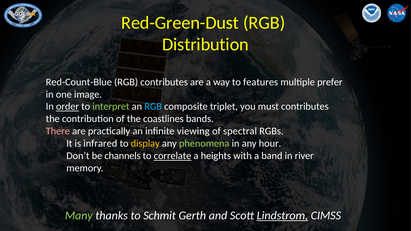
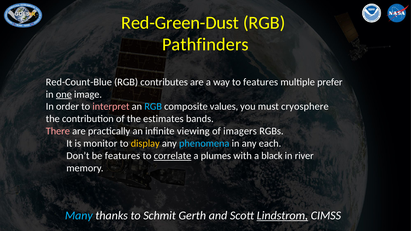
Distribution: Distribution -> Pathfinders (205, 45)
one underline: none -> present (64, 94)
order underline: present -> none (68, 107)
interpret colour: light green -> pink (111, 107)
triplet: triplet -> values (224, 107)
must contributes: contributes -> cryosphere (305, 107)
coastlines: coastlines -> estimates (163, 119)
spectral: spectral -> imagers (240, 131)
infrared: infrared -> monitor (100, 144)
phenomena colour: light green -> light blue (204, 144)
hour: hour -> each (270, 144)
be channels: channels -> features (122, 156)
heights: heights -> plumes (216, 156)
band: band -> black (272, 156)
Many colour: light green -> light blue (79, 216)
